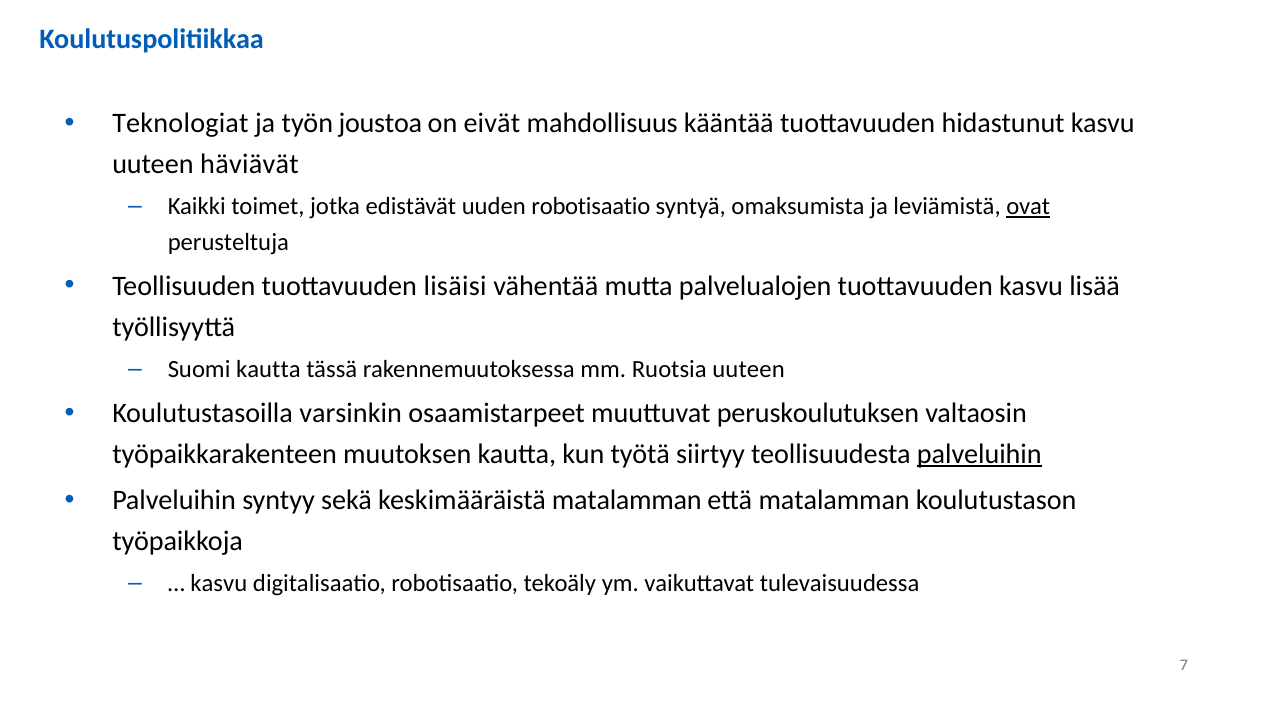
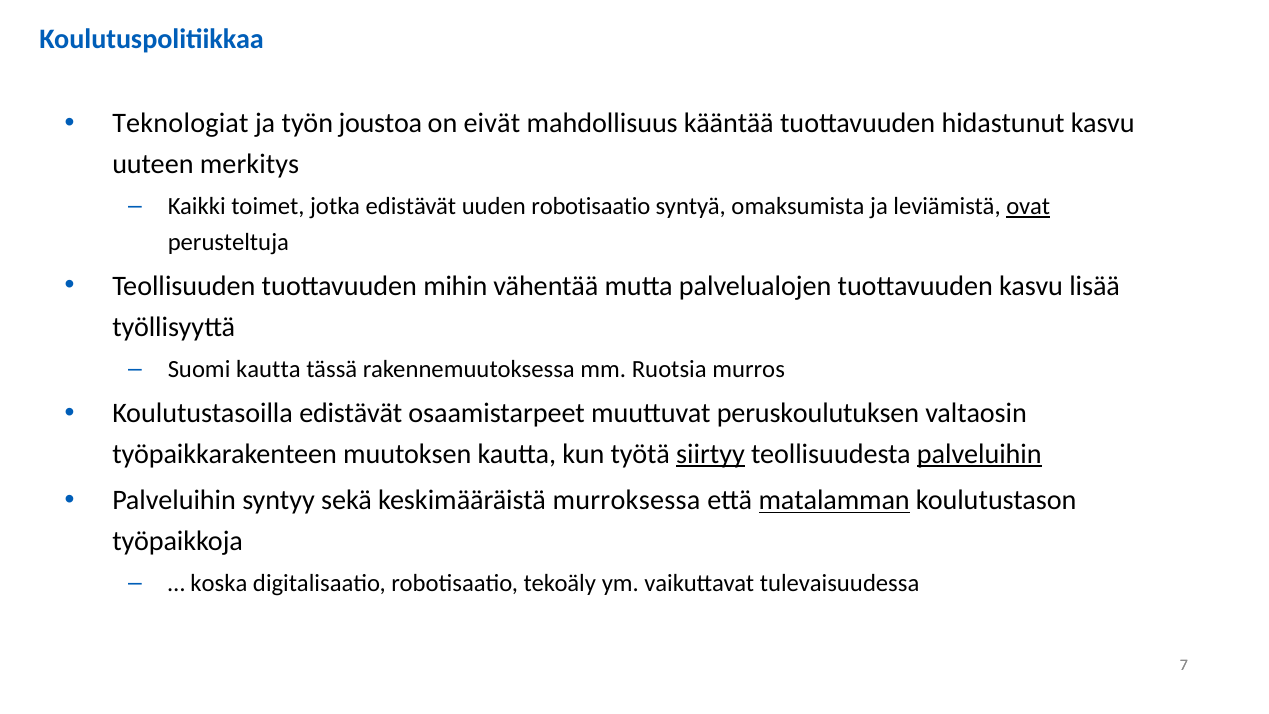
häviävät: häviävät -> merkitys (250, 164)
lisäisi: lisäisi -> mihin (455, 286)
Ruotsia uuteen: uuteen -> murros (749, 369)
Koulutustasoilla varsinkin: varsinkin -> edistävät (351, 413)
siirtyy underline: none -> present (710, 454)
keskimääräistä matalamman: matalamman -> murroksessa (626, 500)
matalamman underline: none -> present (834, 500)
kasvu: kasvu -> koska (219, 583)
